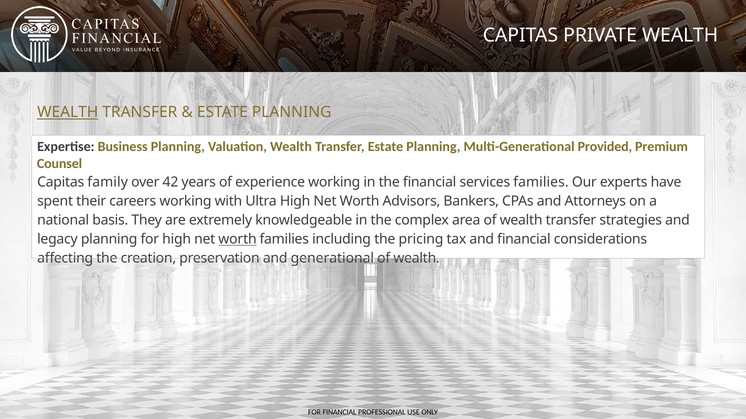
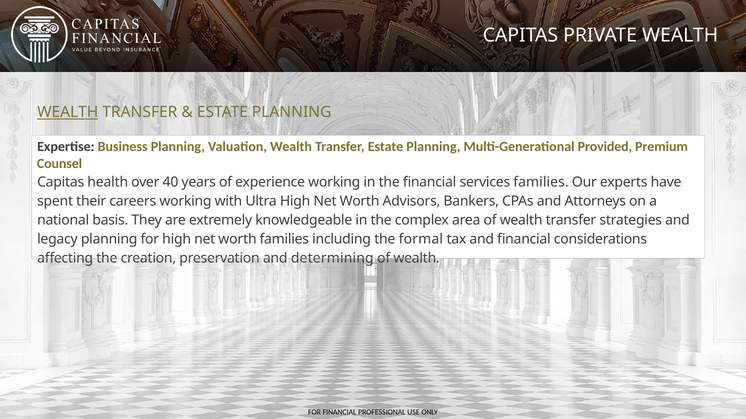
family: family -> health (108, 183)
42: 42 -> 40 (171, 183)
worth underline: present -> none (238, 240)
pricing: pricing -> formal (421, 240)
generational: generational -> determining (332, 259)
